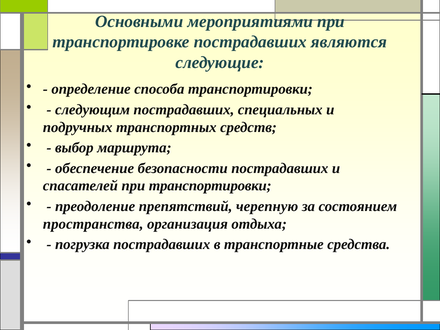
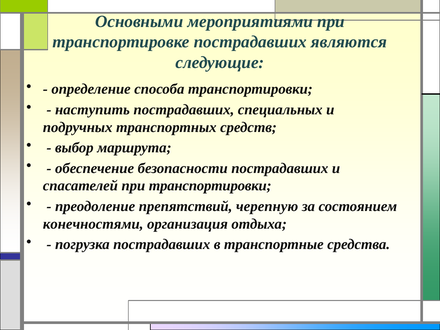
следующим: следующим -> наступить (92, 110)
пространства: пространства -> конечностями (93, 224)
